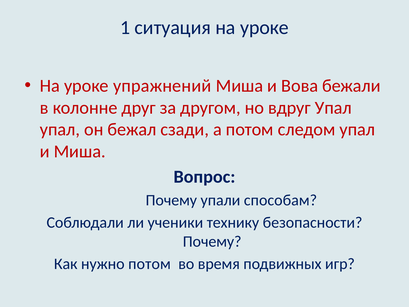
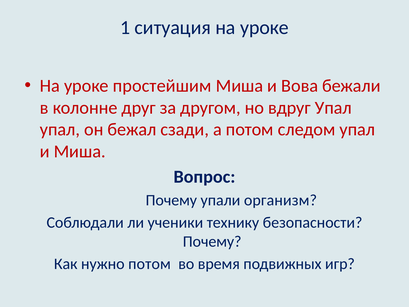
упражнений: упражнений -> простейшим (162, 86)
способам: способам -> организм (280, 200)
